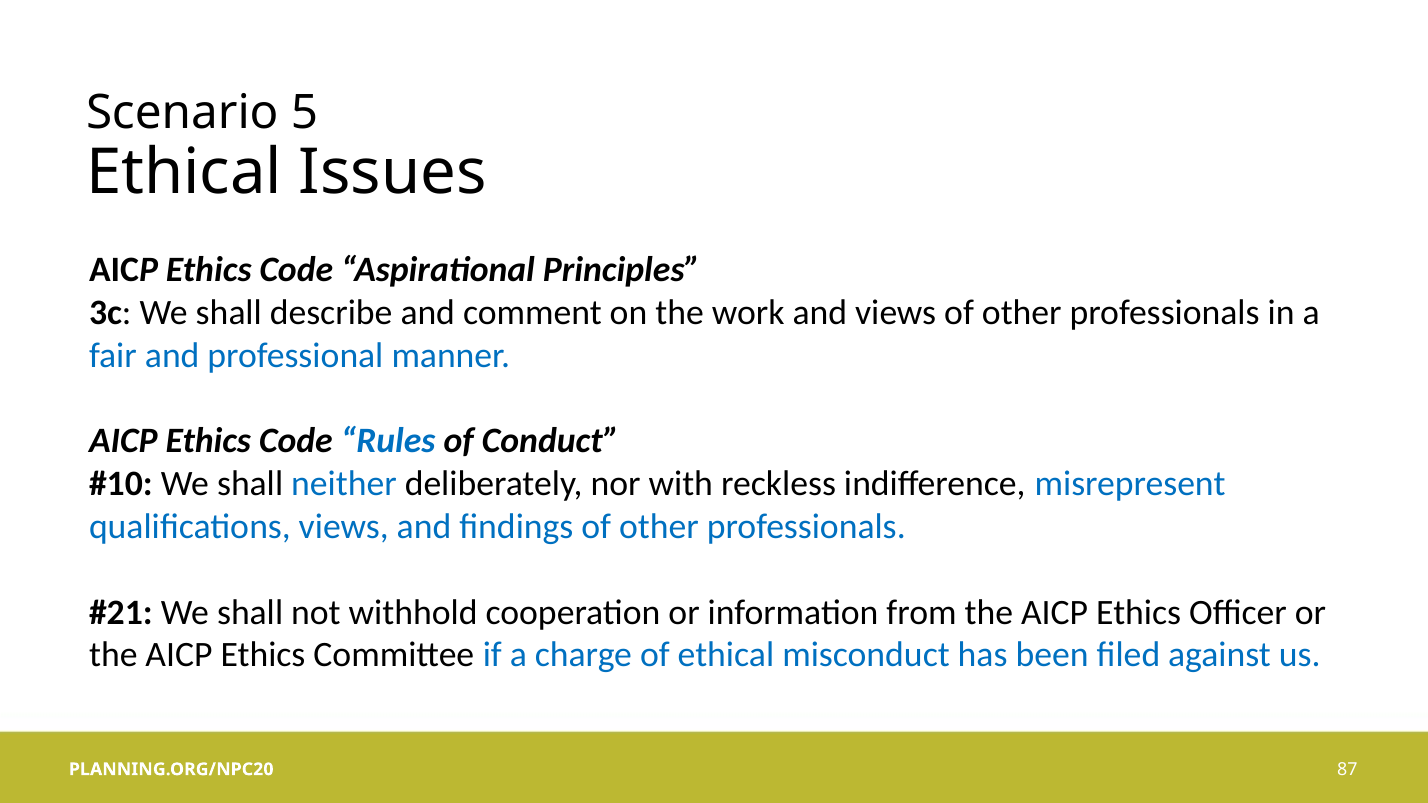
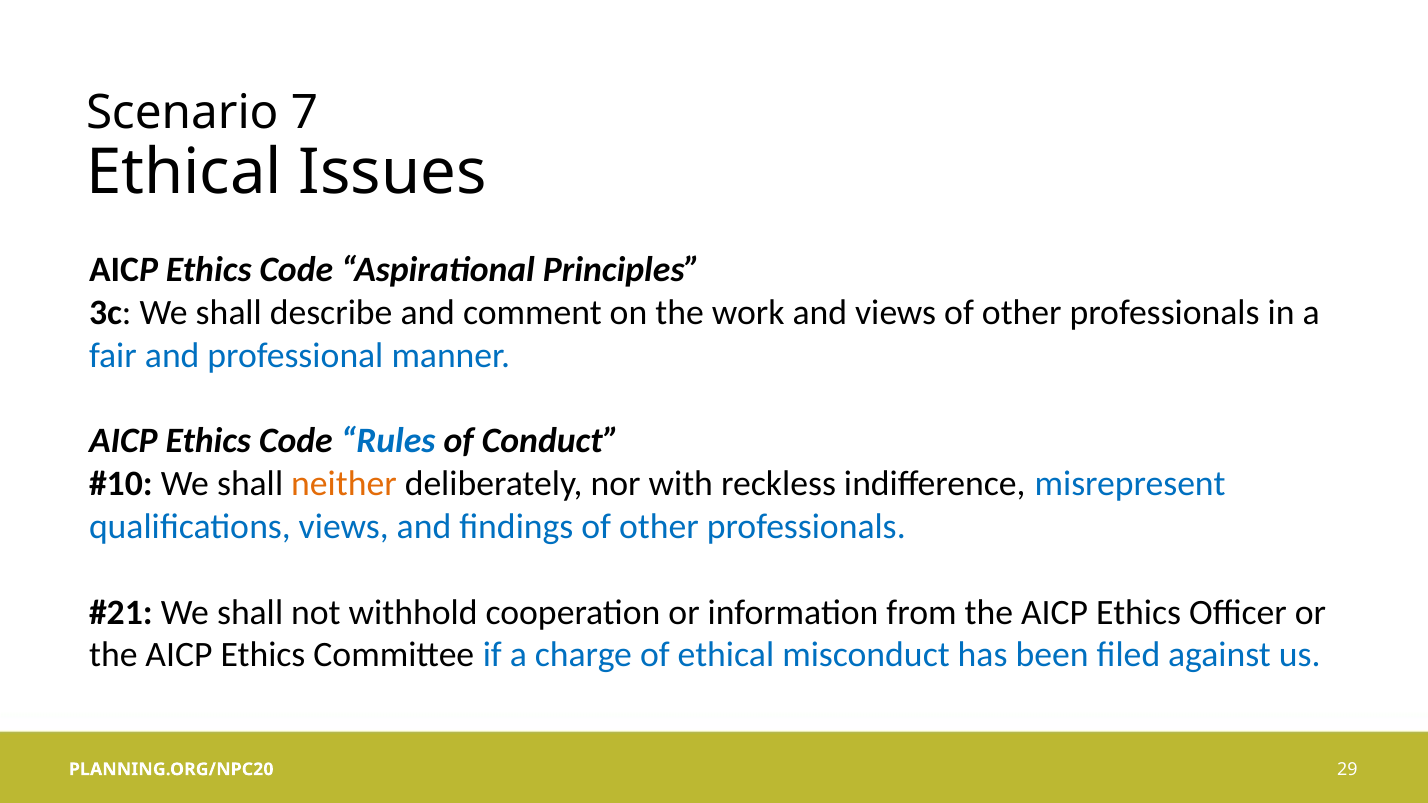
5: 5 -> 7 (305, 113)
neither colour: blue -> orange (344, 484)
87: 87 -> 29 (1347, 770)
